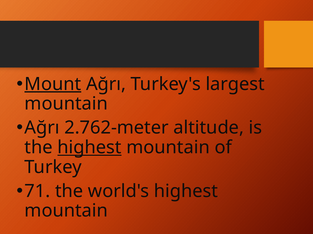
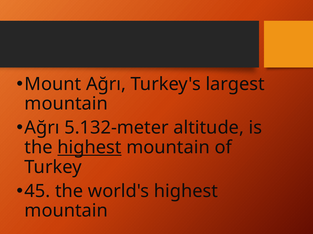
Mount underline: present -> none (53, 84)
2.762-meter: 2.762-meter -> 5.132-meter (117, 128)
71: 71 -> 45 (37, 192)
